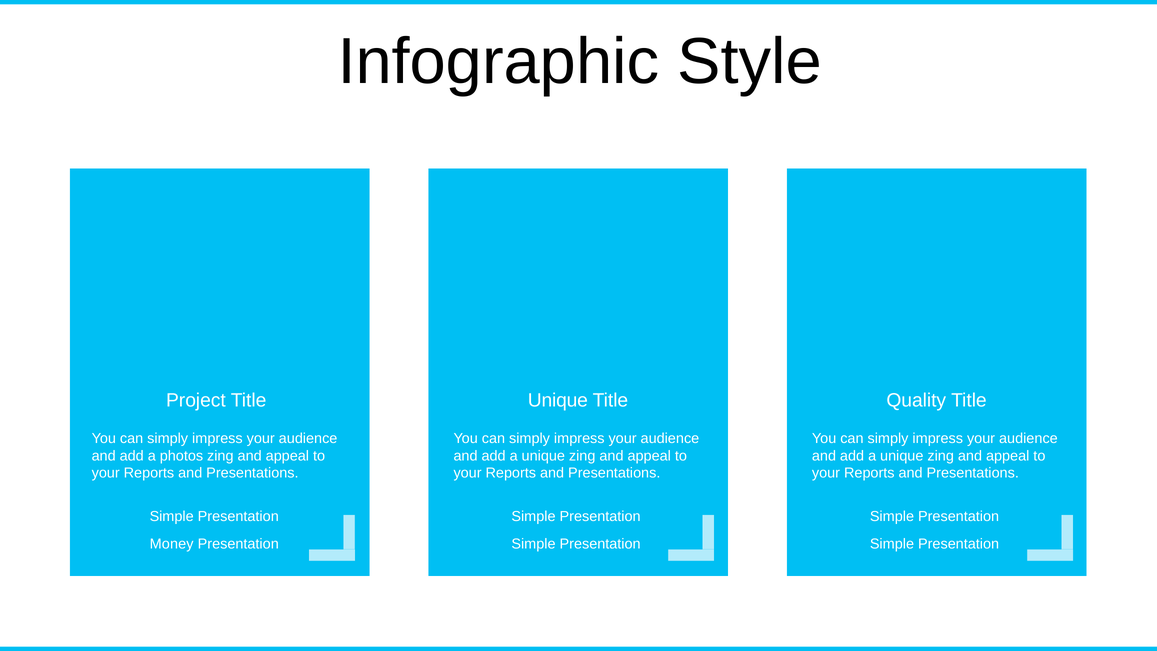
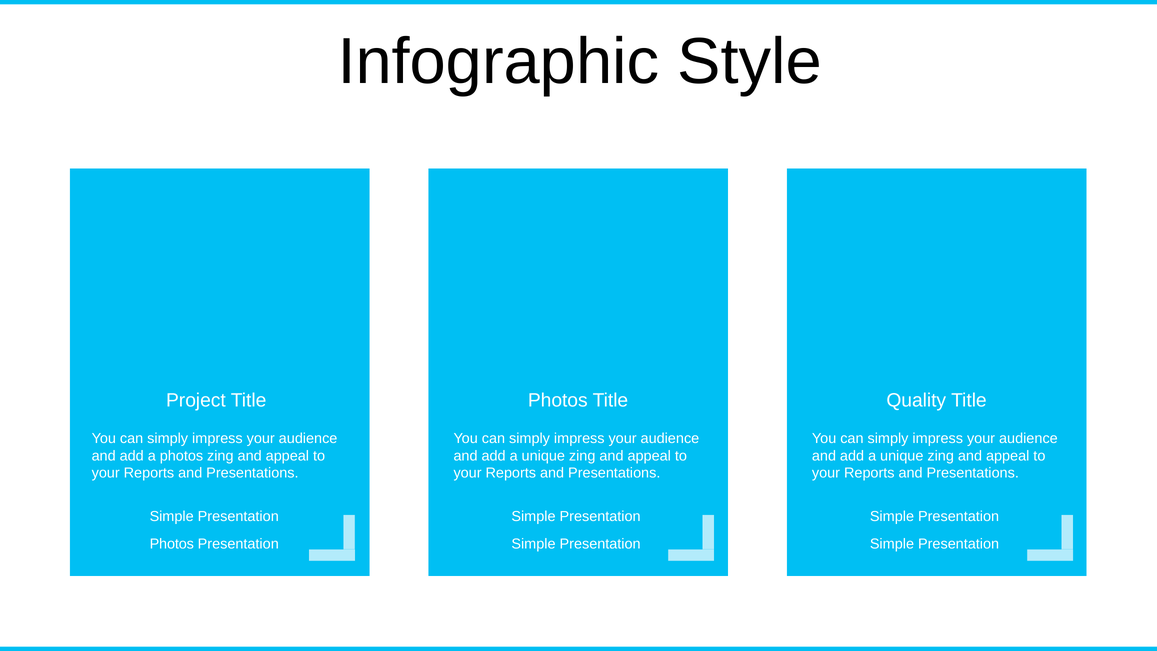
Unique: Unique -> Photos (558, 400)
Money: Money -> Photos (172, 544)
